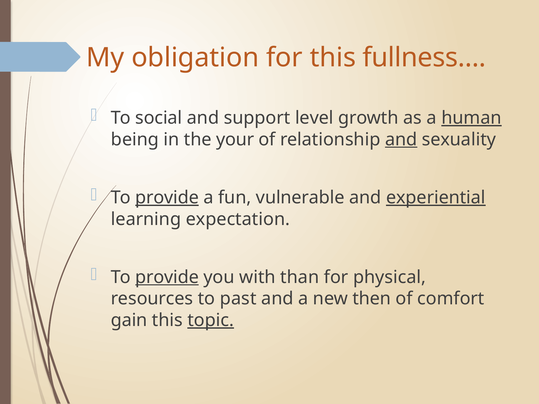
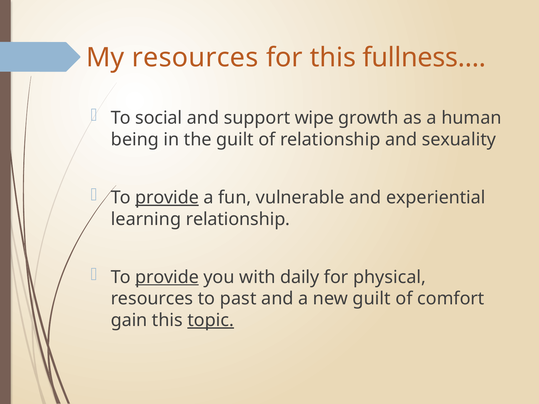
My obligation: obligation -> resources (195, 58)
level: level -> wipe (314, 118)
human underline: present -> none (471, 118)
the your: your -> guilt (235, 140)
and underline: present -> none (401, 140)
experiential underline: present -> none (436, 198)
learning expectation: expectation -> relationship (238, 219)
than: than -> daily (300, 277)
new then: then -> guilt (372, 299)
